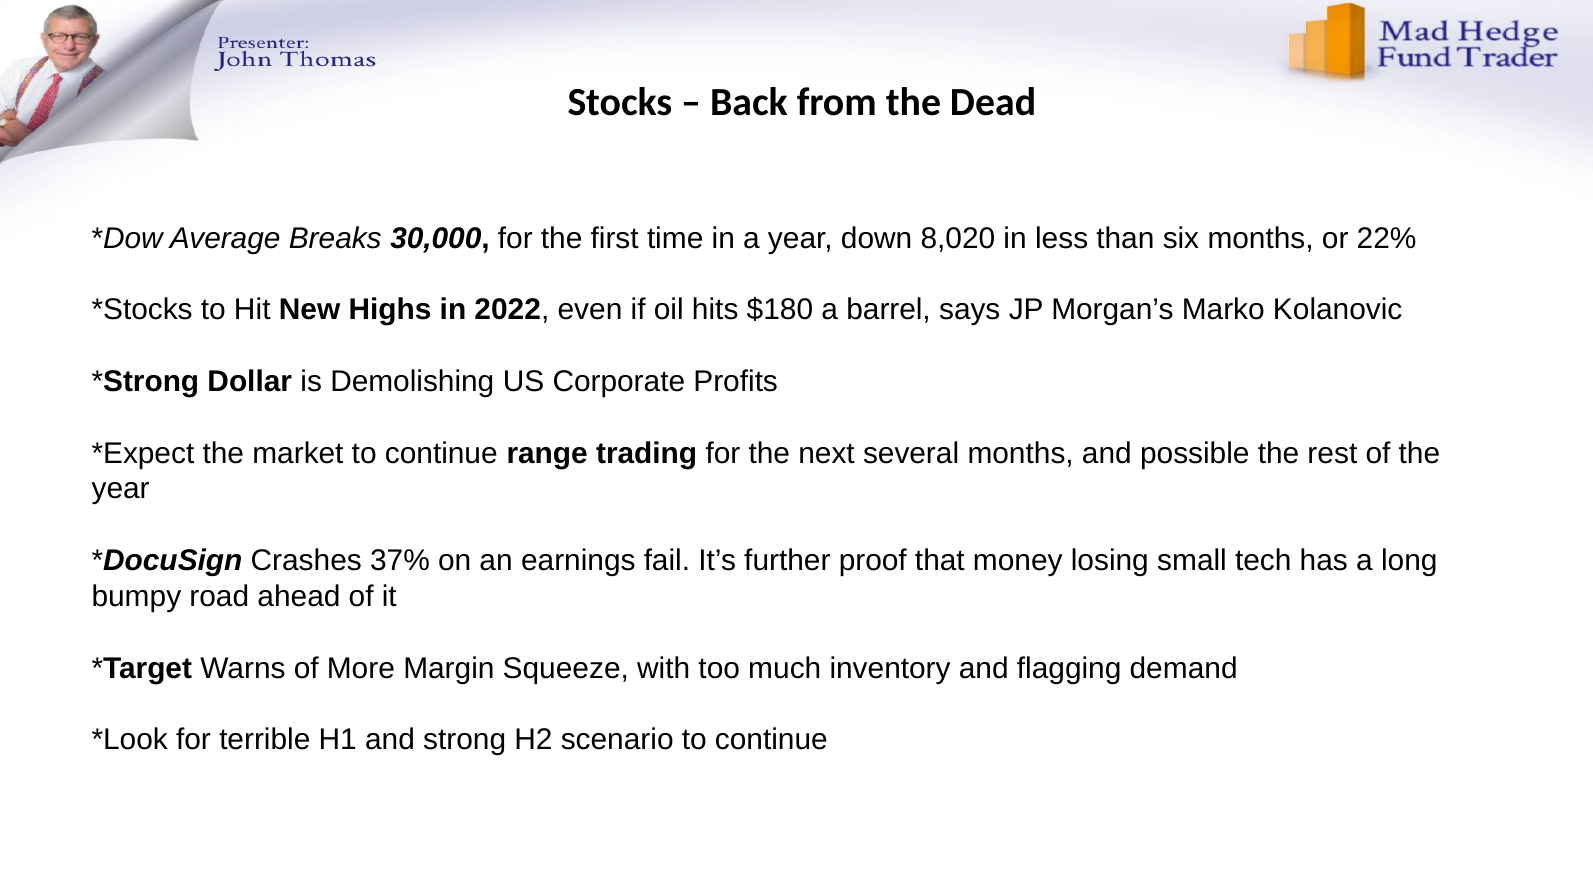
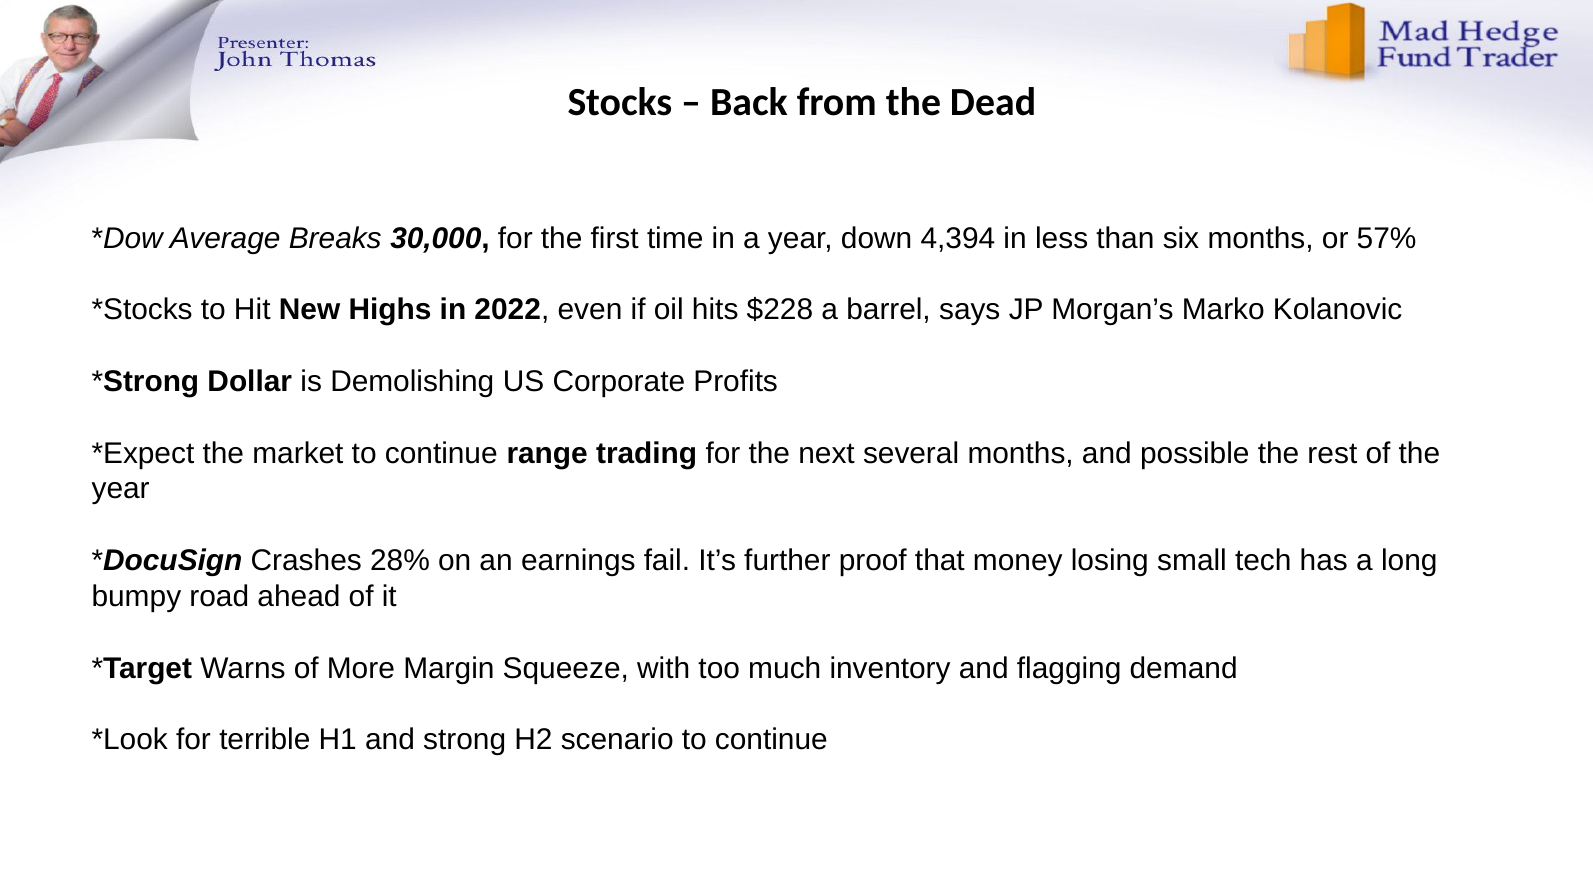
8,020: 8,020 -> 4,394 (958, 238)
22%: 22% -> 57% (1387, 238)
$180: $180 -> $228 (780, 310)
37%: 37% -> 28% (400, 561)
